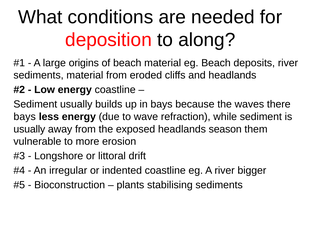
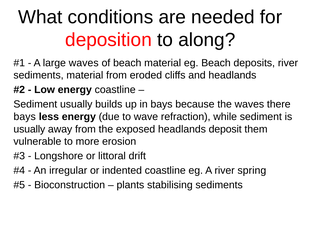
large origins: origins -> waves (84, 63)
season: season -> deposit (225, 129)
bigger: bigger -> spring (252, 171)
